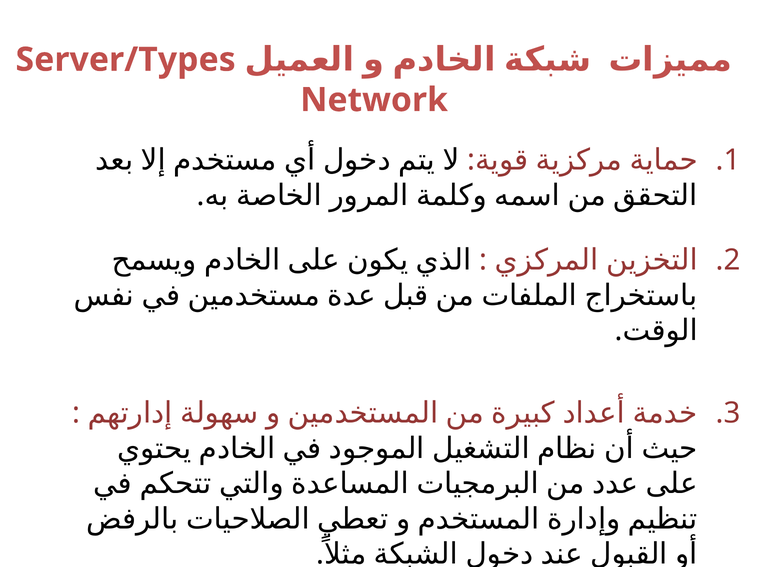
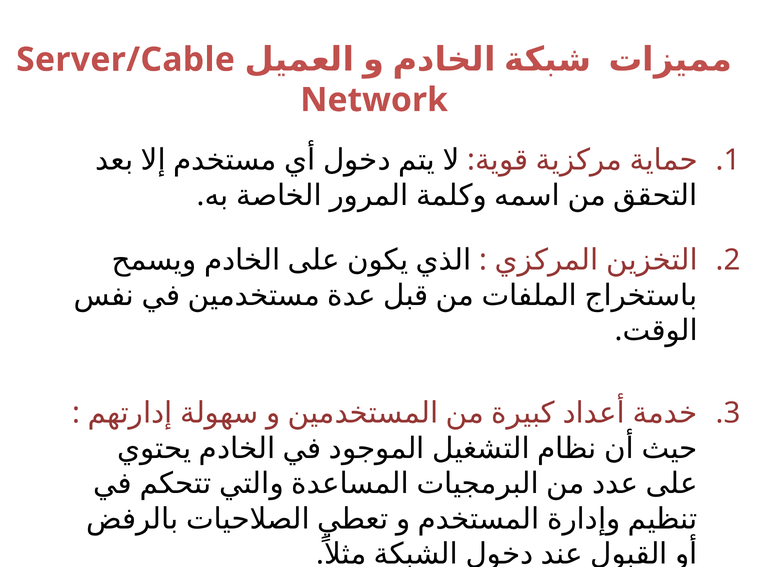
Server/Types: Server/Types -> Server/Cable (126, 60)
